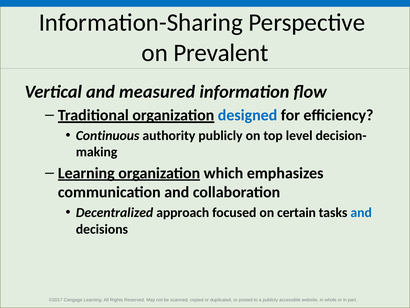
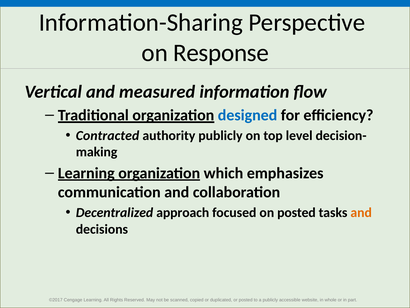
Prevalent: Prevalent -> Response (221, 53)
Continuous: Continuous -> Contracted (108, 135)
on certain: certain -> posted (296, 212)
and colour: blue -> orange (361, 212)
